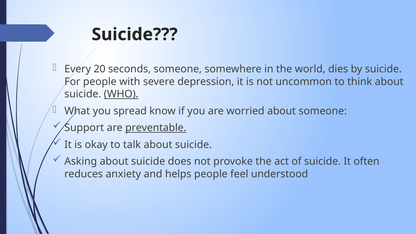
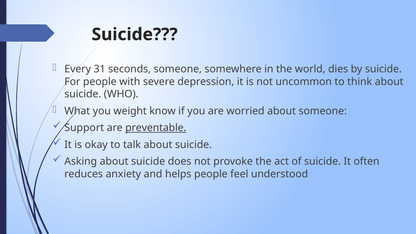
20: 20 -> 31 (100, 69)
WHO underline: present -> none (121, 94)
spread: spread -> weight (130, 111)
